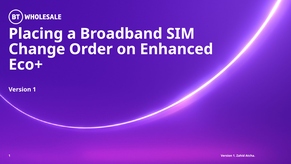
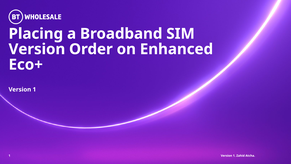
Change: Change -> Version (37, 49)
